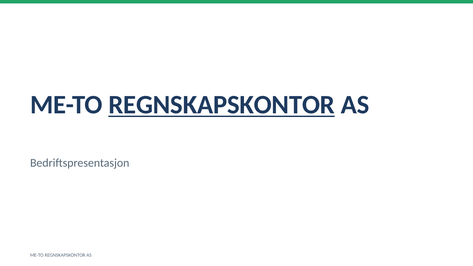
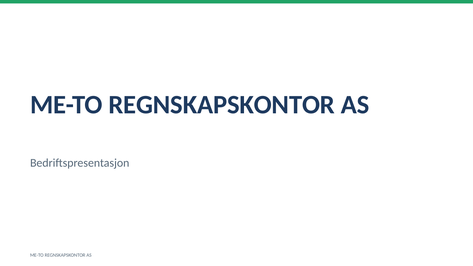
REGNSKAPSKONTOR underline: present -> none (222, 105)
